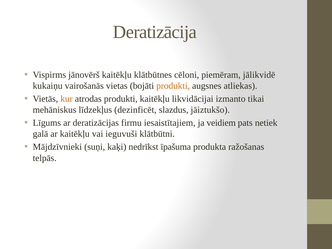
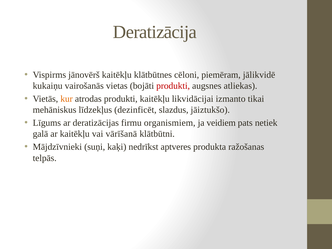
produkti colour: orange -> red (173, 86)
iesaistītajiem: iesaistītajiem -> organismiem (170, 123)
ieguvuši: ieguvuši -> vārīšanā (121, 134)
īpašuma: īpašuma -> aptveres (176, 147)
